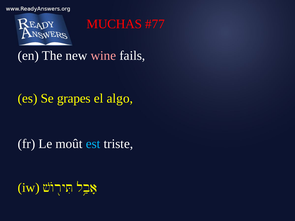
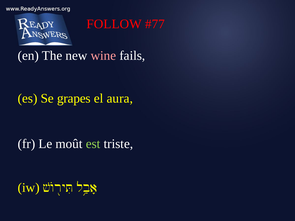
MUCHAS: MUCHAS -> FOLLOW (114, 24)
algo: algo -> aura (120, 98)
est colour: light blue -> light green (93, 144)
